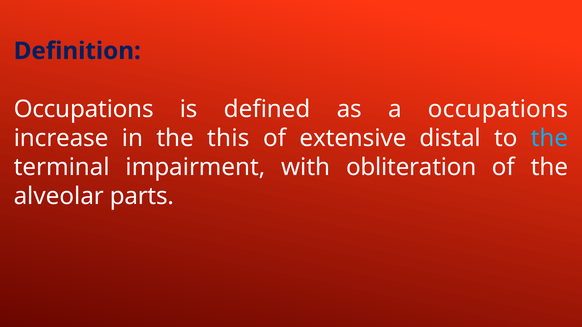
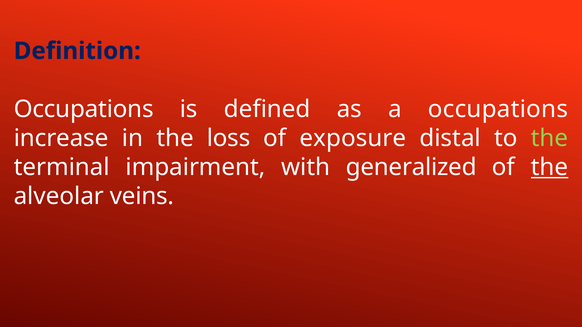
this: this -> loss (229, 138)
extensive: extensive -> exposure (353, 138)
the colour: light blue -> light green (549, 138)
obliteration: obliteration -> generalized (411, 167)
the underline: none -> present (550, 167)
parts: parts -> veins (142, 196)
